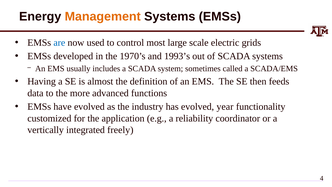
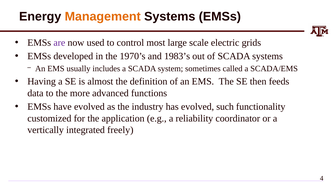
are colour: blue -> purple (59, 43)
1993’s: 1993’s -> 1983’s (177, 56)
year: year -> such (225, 107)
